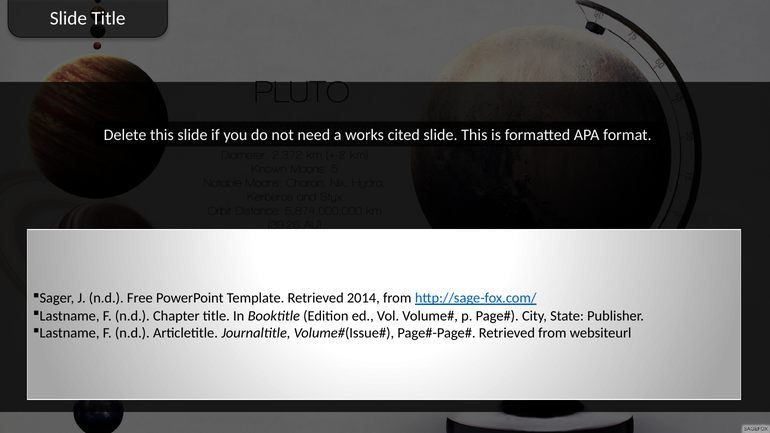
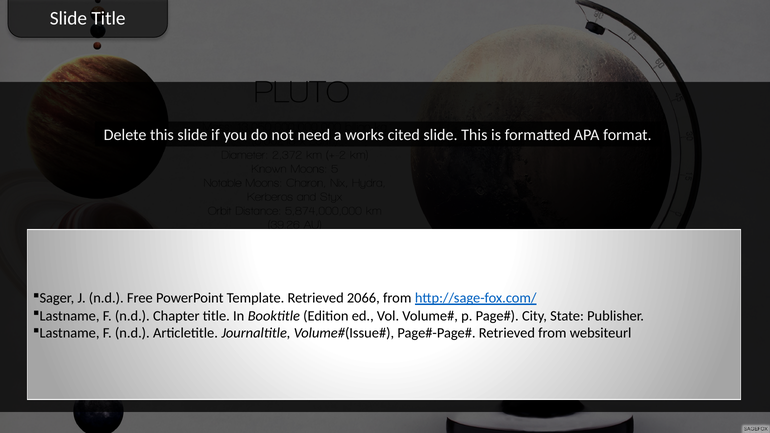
2014: 2014 -> 2066 (363, 298)
